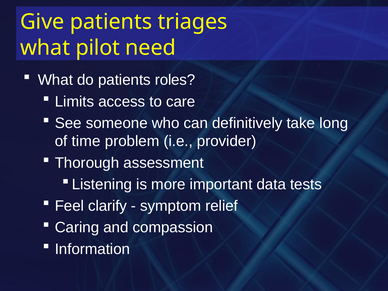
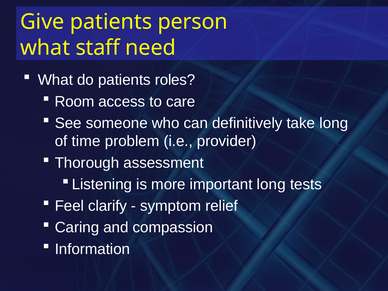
triages: triages -> person (193, 22)
pilot: pilot -> staff (98, 48)
Limits: Limits -> Room (75, 102)
important data: data -> long (271, 184)
